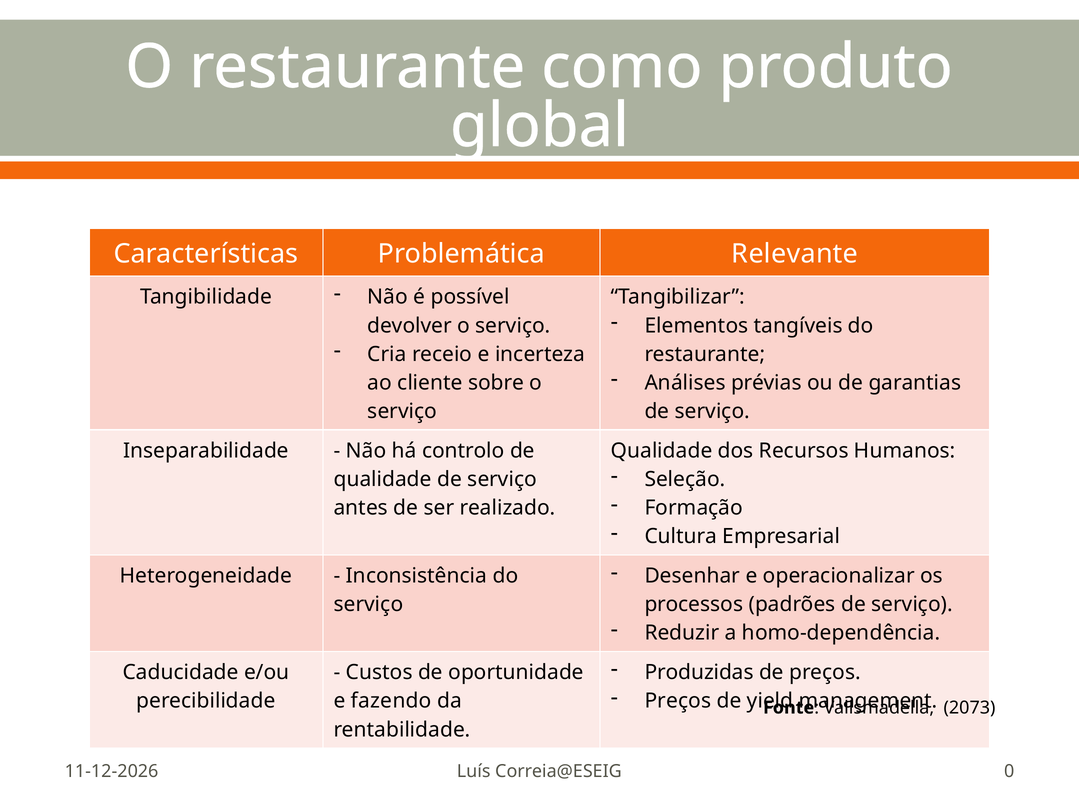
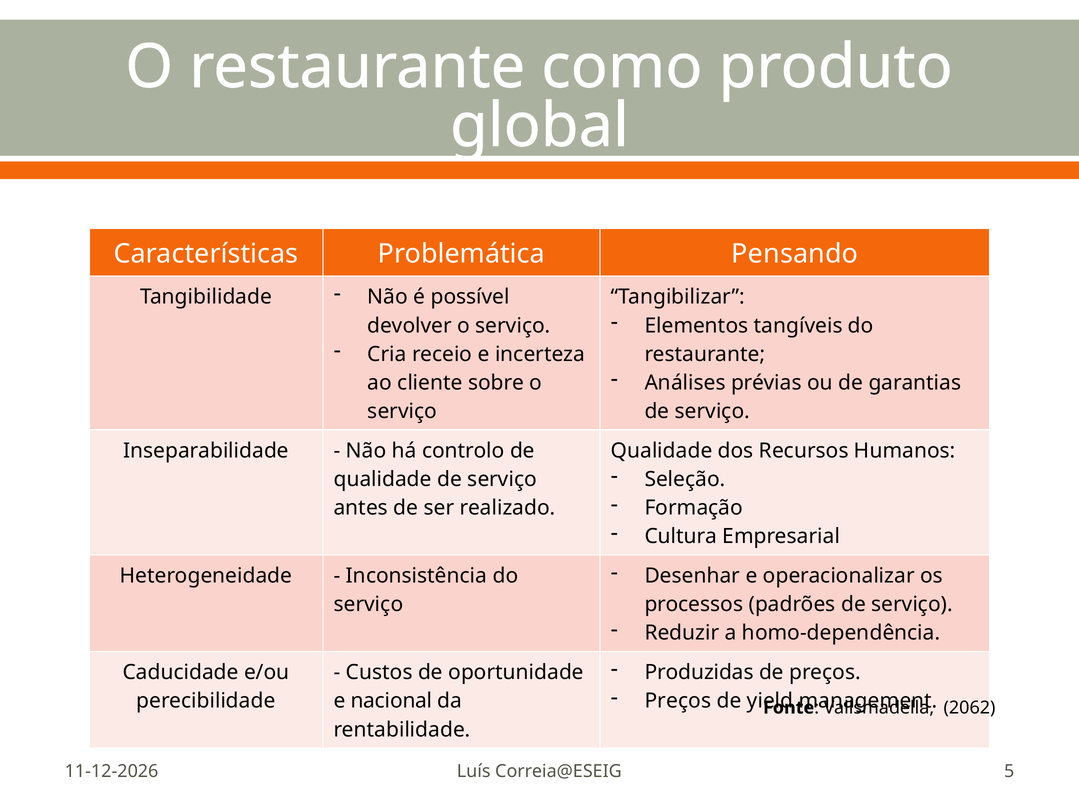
Relevante: Relevante -> Pensando (795, 254)
fazendo: fazendo -> nacional (391, 701)
2073: 2073 -> 2062 (970, 708)
0: 0 -> 5 (1009, 771)
